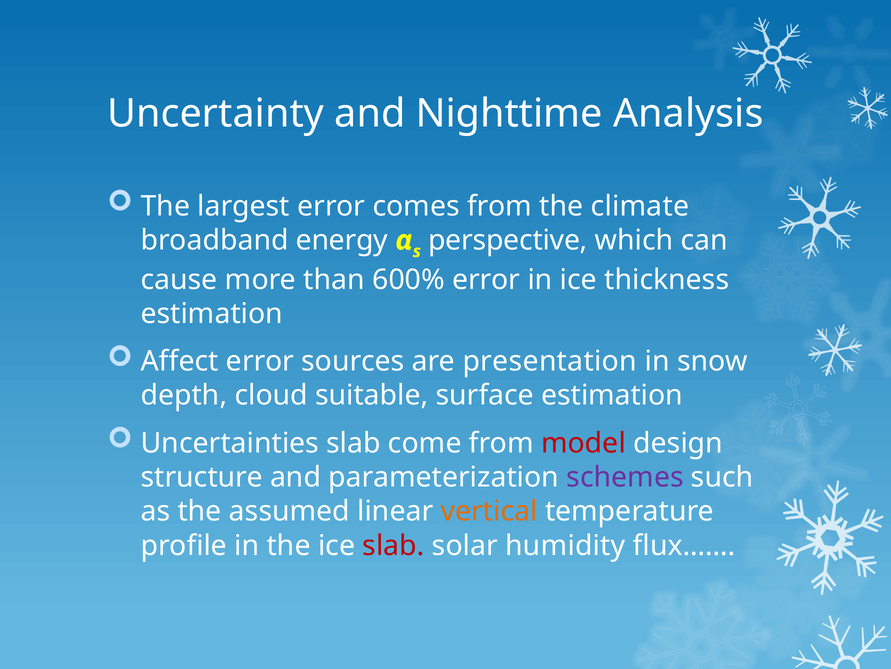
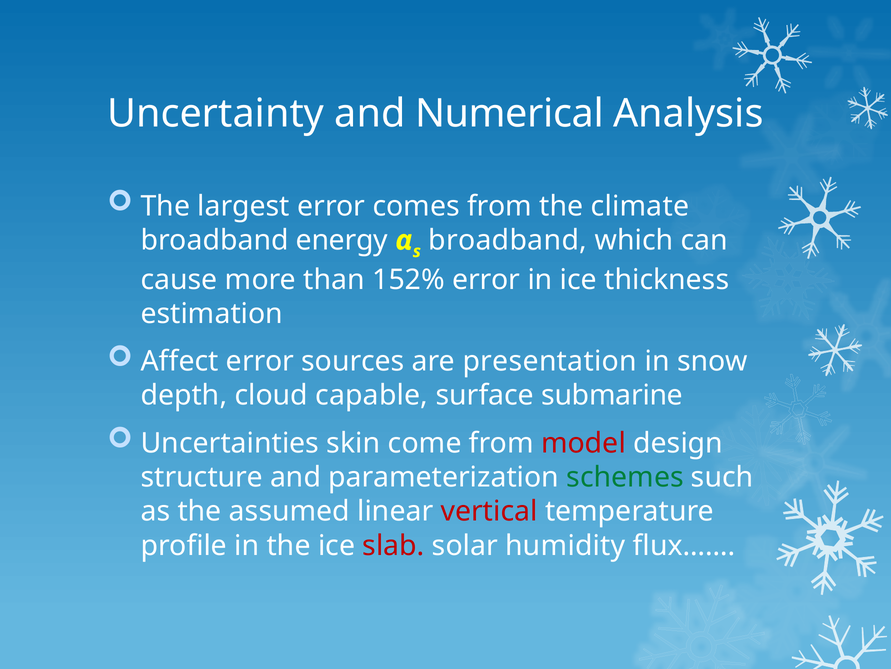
Nighttime: Nighttime -> Numerical (509, 114)
perspective: perspective -> broadband (508, 240)
600%: 600% -> 152% (408, 279)
suitable: suitable -> capable (372, 395)
surface estimation: estimation -> submarine (612, 395)
Uncertainties slab: slab -> skin (353, 443)
schemes colour: purple -> green (625, 477)
vertical colour: orange -> red (489, 511)
